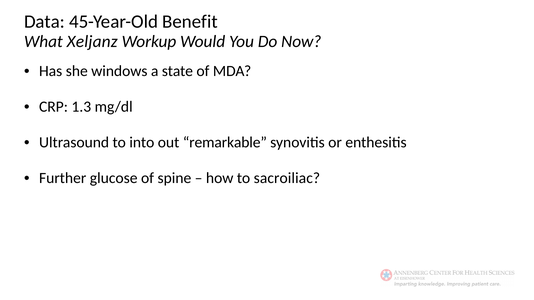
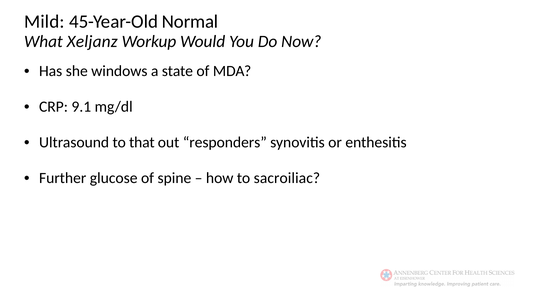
Data: Data -> Mild (44, 22)
Benefit: Benefit -> Normal (190, 22)
1.3: 1.3 -> 9.1 (81, 107)
into: into -> that (142, 142)
remarkable: remarkable -> responders (225, 142)
